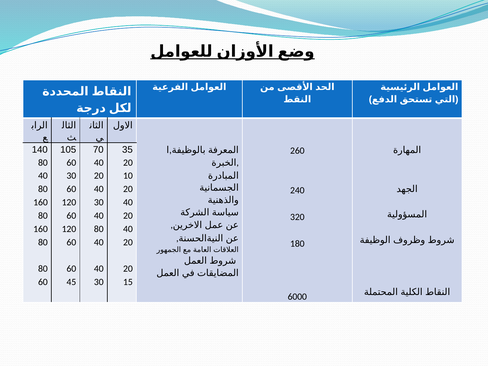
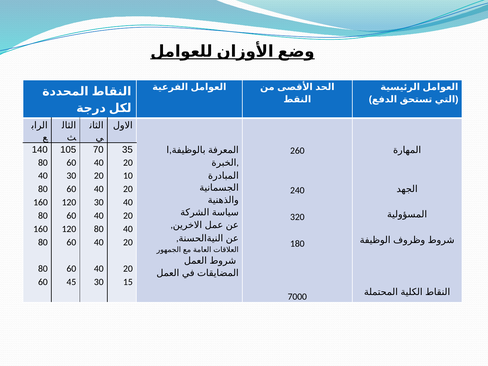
6000: 6000 -> 7000 (297, 297)
